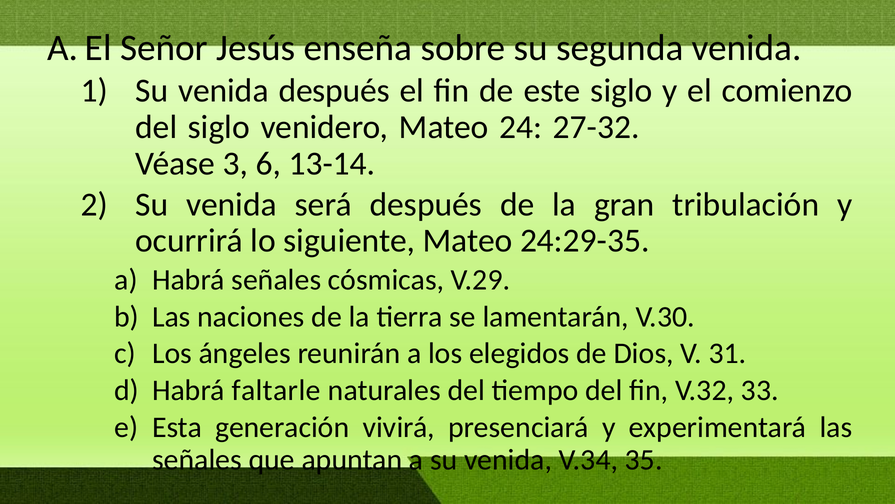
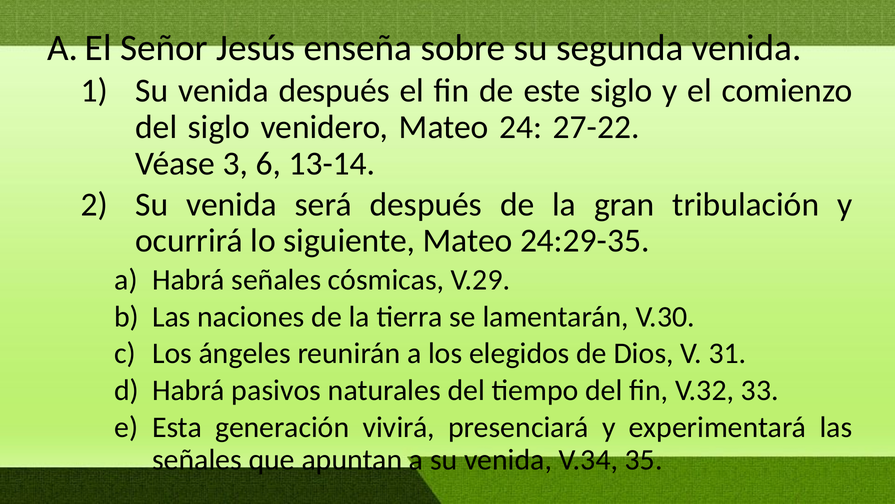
27-32: 27-32 -> 27-22 (596, 127)
faltarle: faltarle -> pasivos (276, 390)
